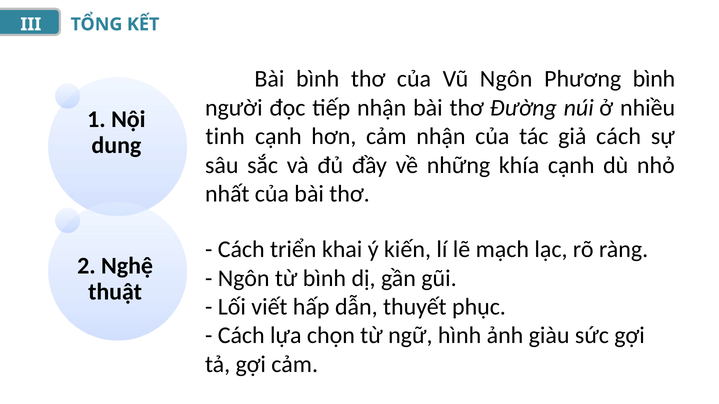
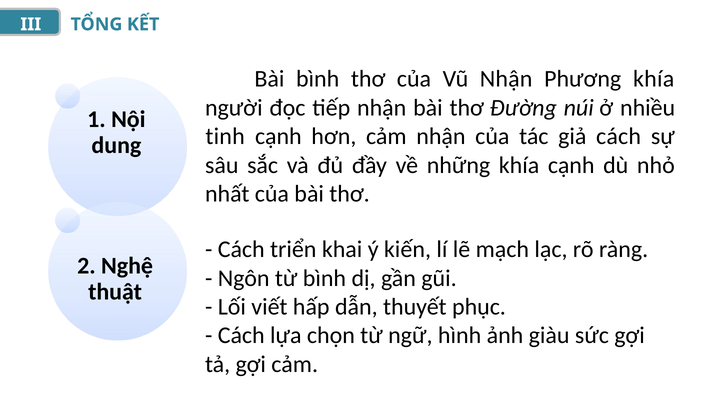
Vũ Ngôn: Ngôn -> Nhận (506, 79)
Phương bình: bình -> khía (654, 79)
